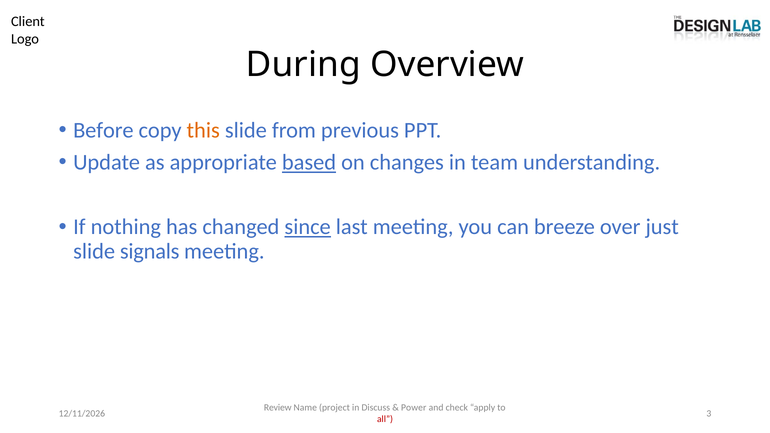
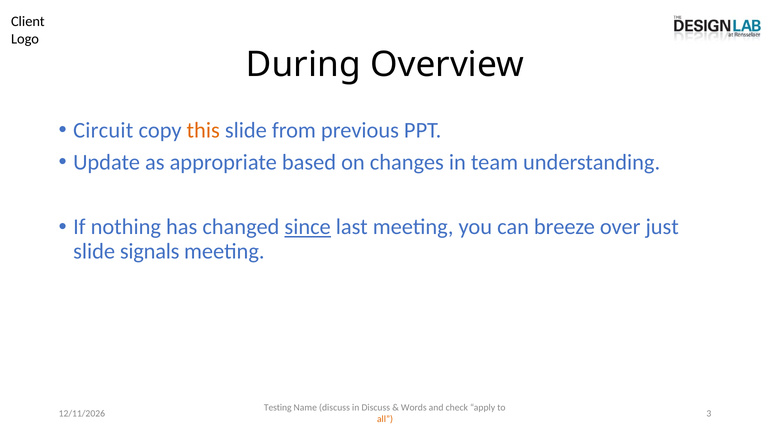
Before: Before -> Circuit (103, 130)
based underline: present -> none (309, 162)
Review: Review -> Testing (278, 408)
Name project: project -> discuss (334, 408)
Power: Power -> Words (414, 408)
all colour: red -> orange (385, 419)
